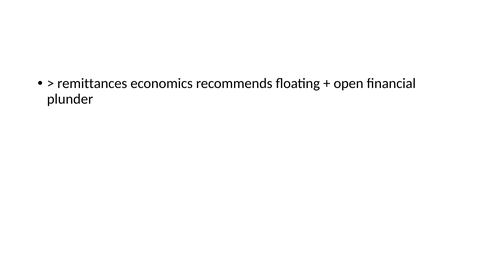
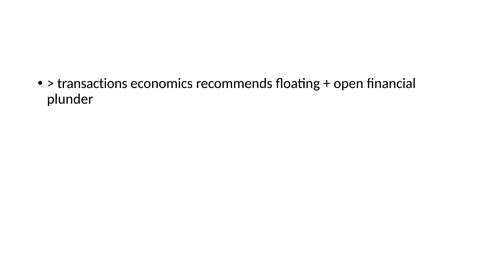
remittances: remittances -> transactions (92, 84)
